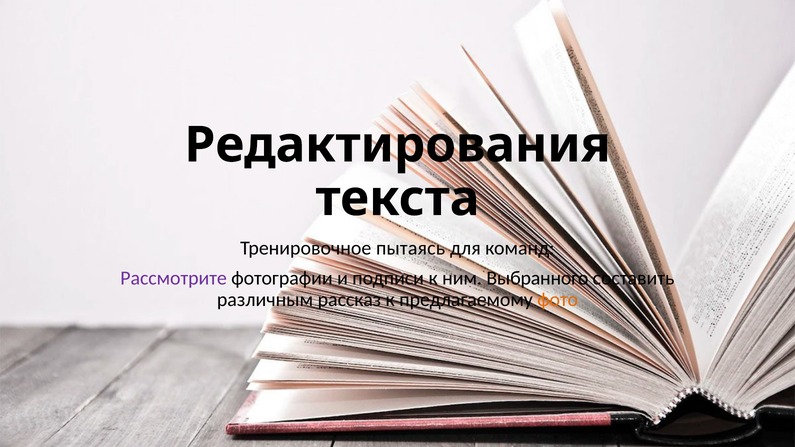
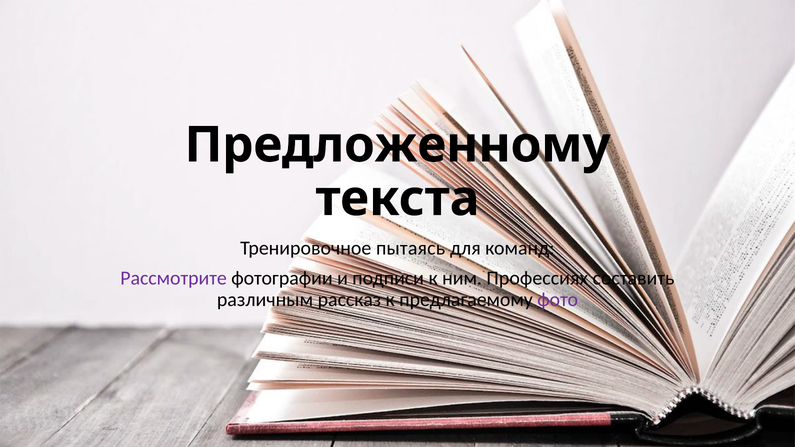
Редактирования: Редактирования -> Предложенному (398, 145)
Выбранного: Выбранного -> Профессиях (537, 278)
фото colour: orange -> purple (558, 300)
